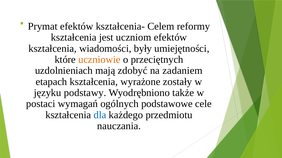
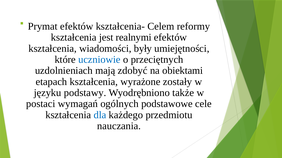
uczniom: uczniom -> realnymi (134, 38)
uczniowie colour: orange -> blue (99, 60)
zadaniem: zadaniem -> obiektami (183, 71)
